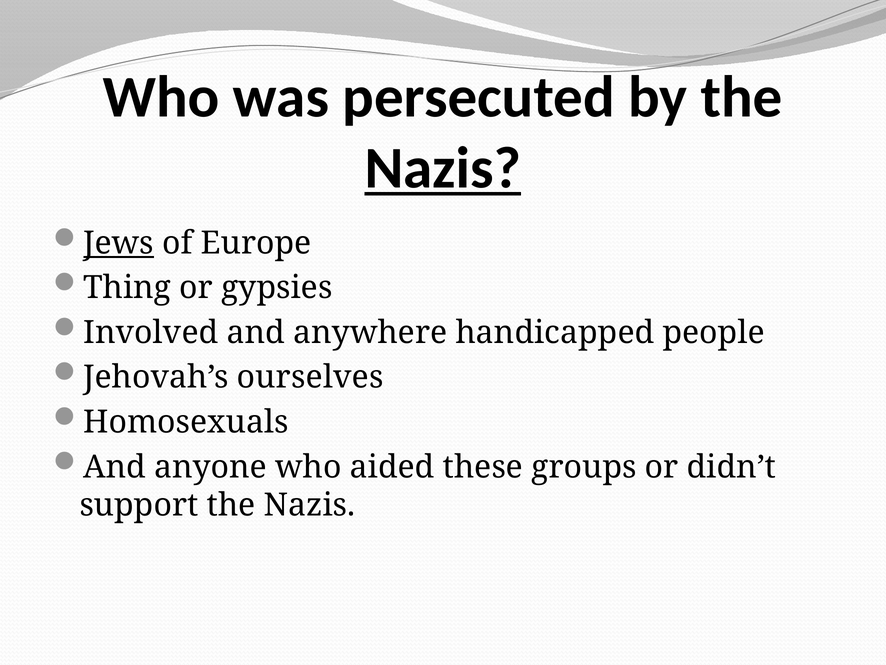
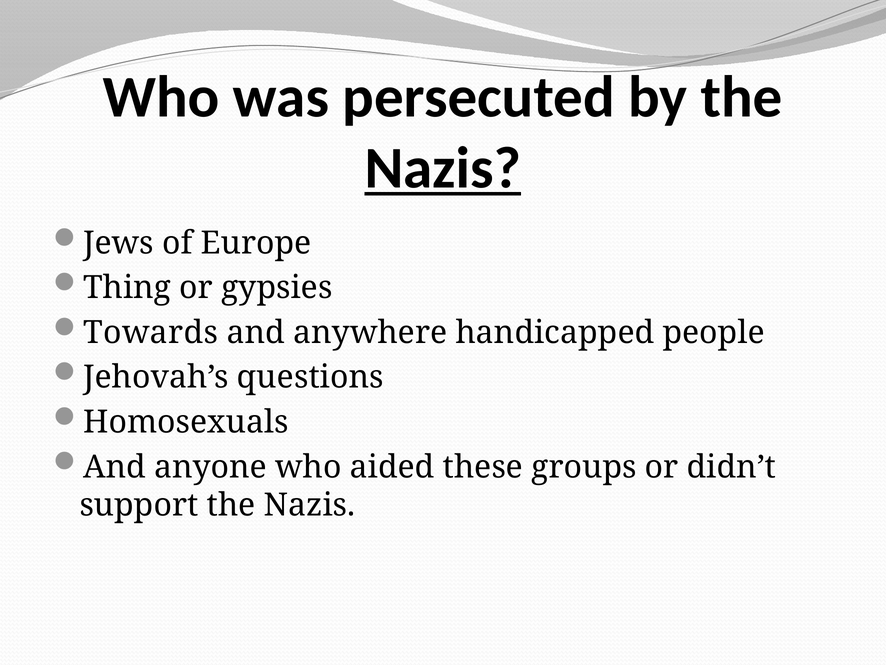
Jews underline: present -> none (119, 243)
Involved: Involved -> Towards (151, 332)
ourselves: ourselves -> questions (310, 377)
